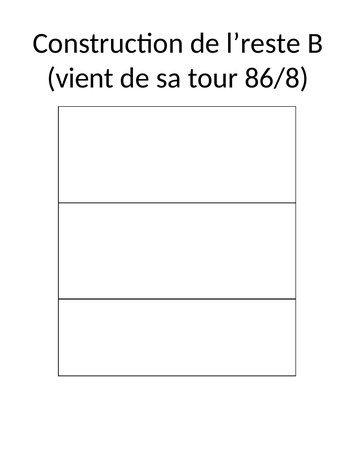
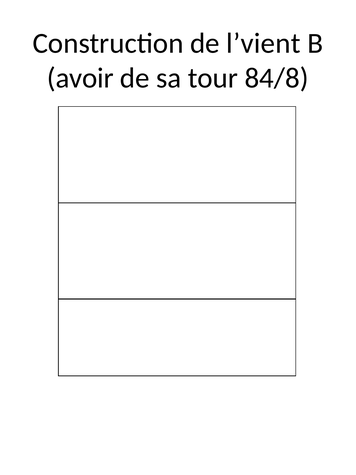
l’reste: l’reste -> l’vient (263, 43)
vient: vient -> avoir (80, 78)
86/8: 86/8 -> 84/8 (277, 78)
